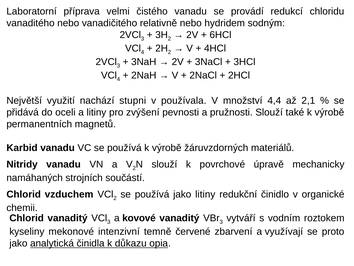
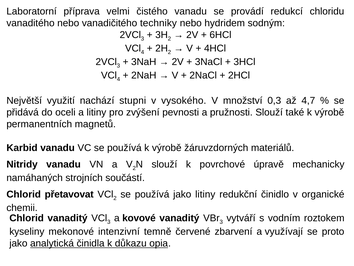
relativně: relativně -> techniky (158, 23)
používala: používala -> vysokého (184, 100)
4,4: 4,4 -> 0,3 (274, 100)
2,1: 2,1 -> 4,7 (308, 100)
vzduchem: vzduchem -> přetavovat (69, 194)
